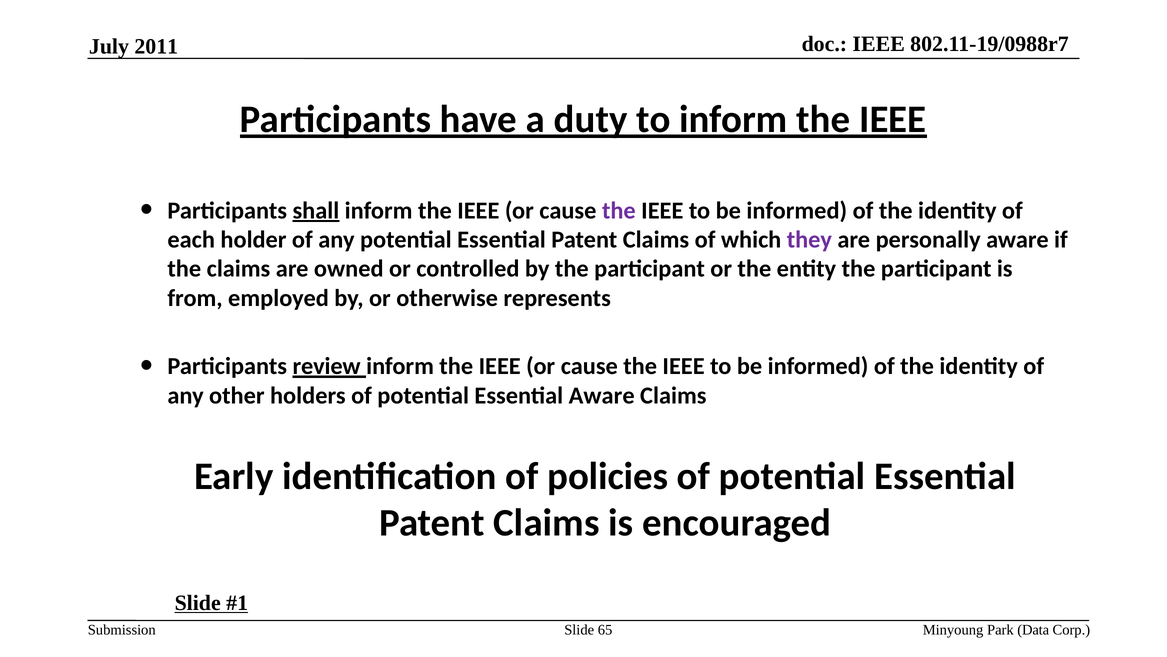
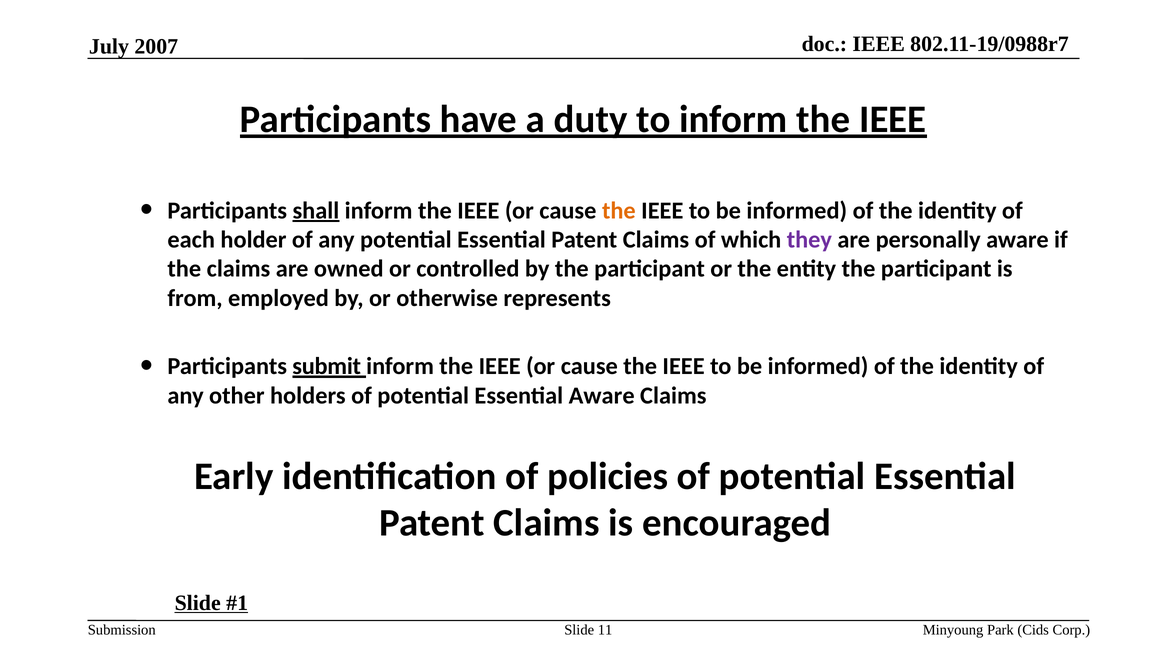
2011: 2011 -> 2007 (156, 47)
the colour: purple -> orange (619, 210)
review: review -> submit (327, 366)
65: 65 -> 11 (605, 630)
Data: Data -> Cids (1033, 630)
